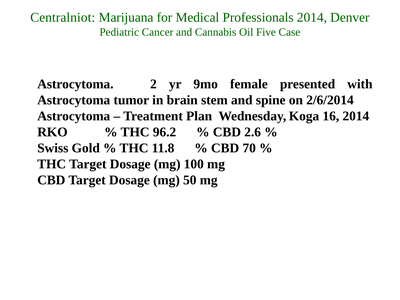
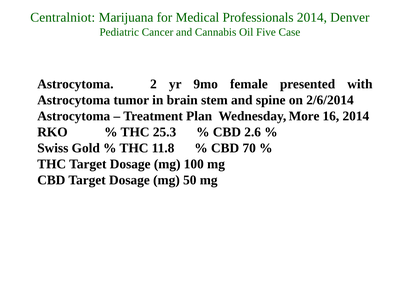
Koga: Koga -> More (304, 116)
96.2: 96.2 -> 25.3 (165, 132)
